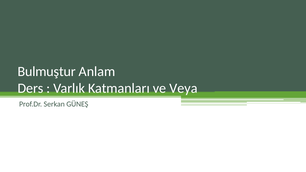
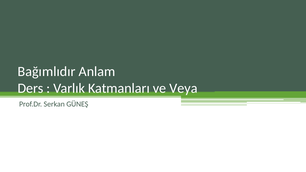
Bulmuştur: Bulmuştur -> Bağımlıdır (47, 71)
